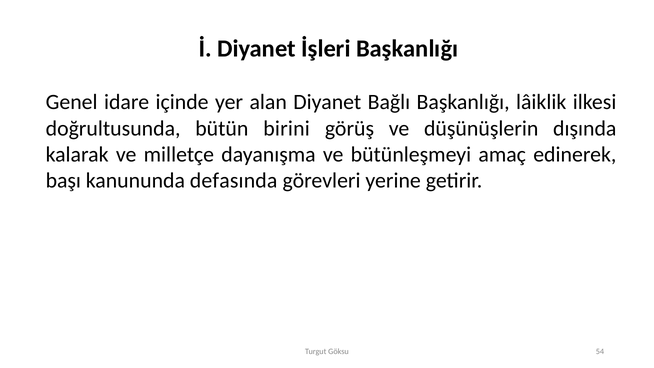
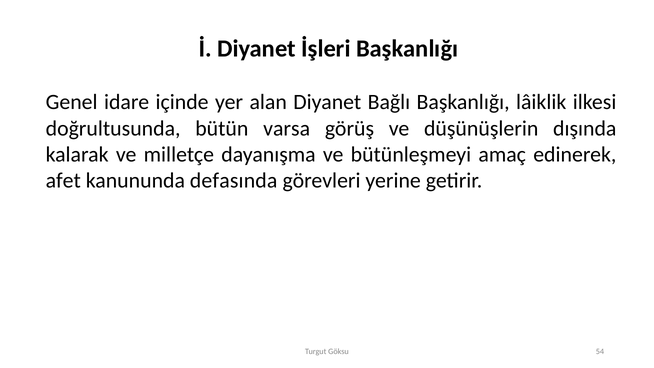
birini: birini -> varsa (287, 128)
başı: başı -> afet (63, 181)
